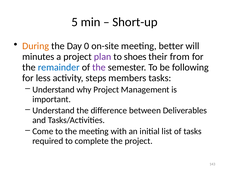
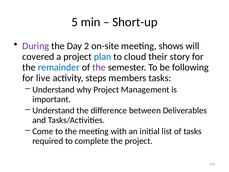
During colour: orange -> purple (36, 46)
0: 0 -> 2 (87, 46)
better: better -> shows (171, 46)
minutes: minutes -> covered (38, 57)
plan colour: purple -> blue (103, 57)
shoes: shoes -> cloud (135, 57)
from: from -> story (180, 57)
less: less -> live (43, 78)
